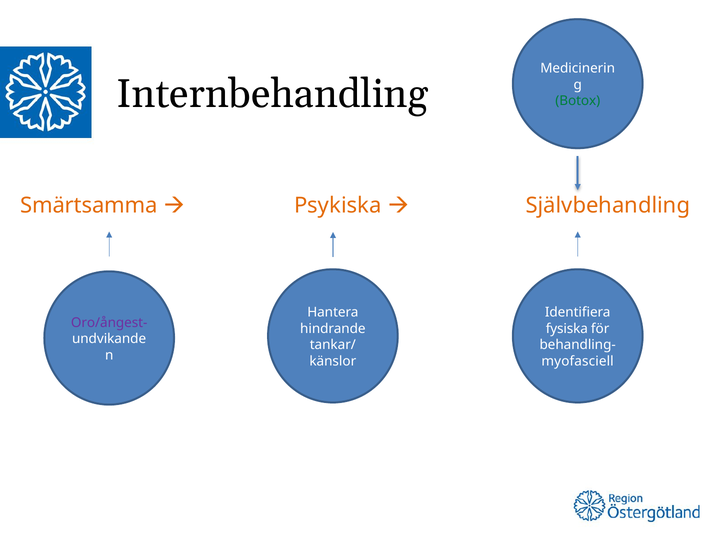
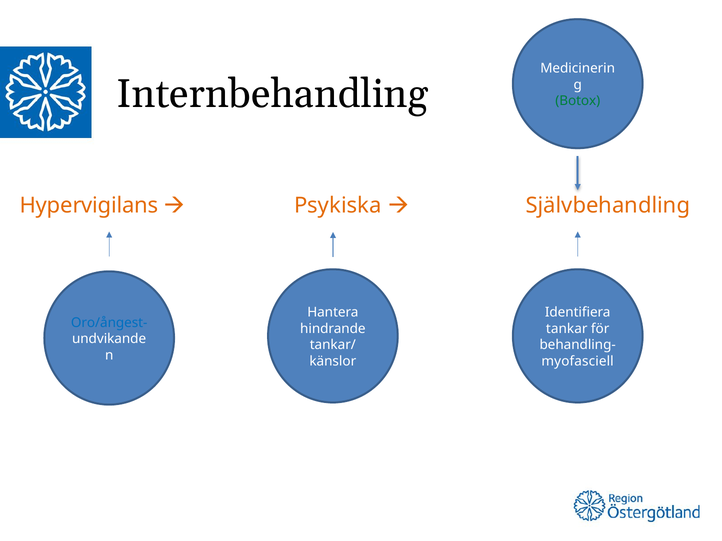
Smärtsamma: Smärtsamma -> Hypervigilans (89, 205)
Oro/ångest- colour: purple -> blue (109, 323)
fysiska: fysiska -> tankar (567, 329)
